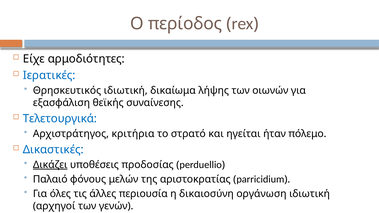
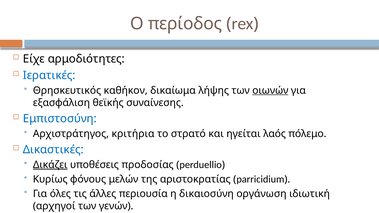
Θρησκευτικός ιδιωτική: ιδιωτική -> καθήκον (126, 90)
οιωνών underline: none -> present (270, 90)
Τελετουργικά: Τελετουργικά -> Εμπιστοσύνη (60, 119)
ήταν: ήταν -> λαός (275, 134)
Παλαιό: Παλαιό -> Κυρίως (50, 179)
